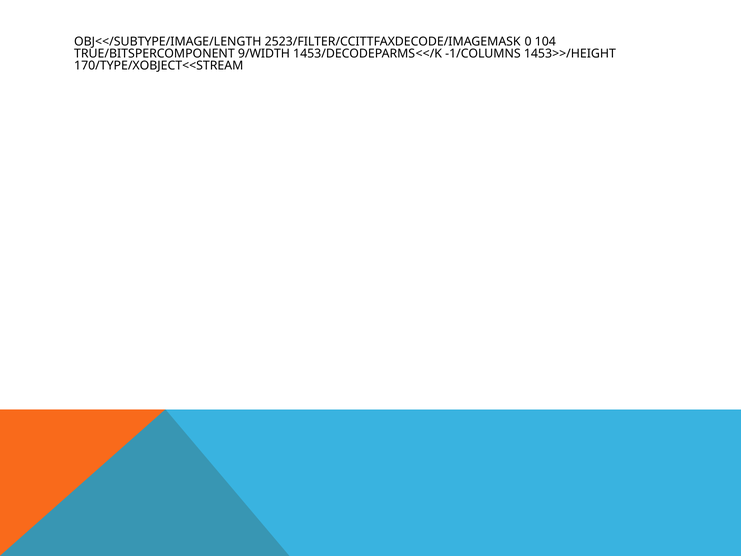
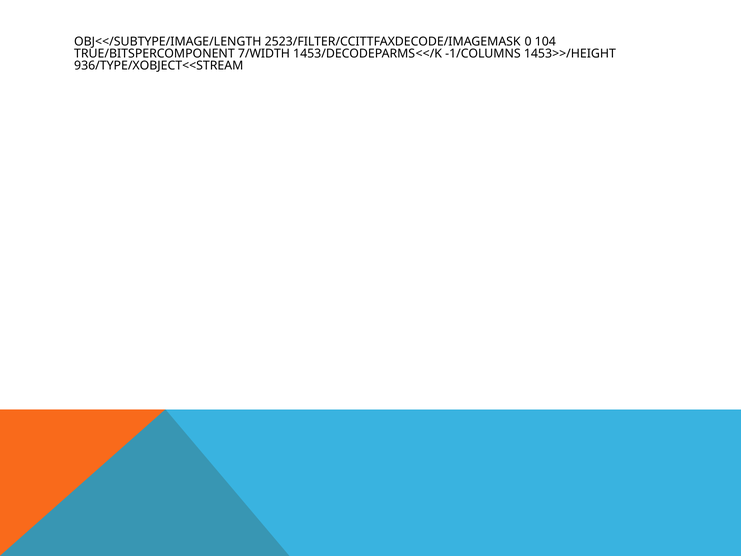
9/WIDTH: 9/WIDTH -> 7/WIDTH (264, 54)
170/TYPE/XOBJECT>>STREAM: 170/TYPE/XOBJECT>>STREAM -> 936/TYPE/XOBJECT>>STREAM (159, 66)
